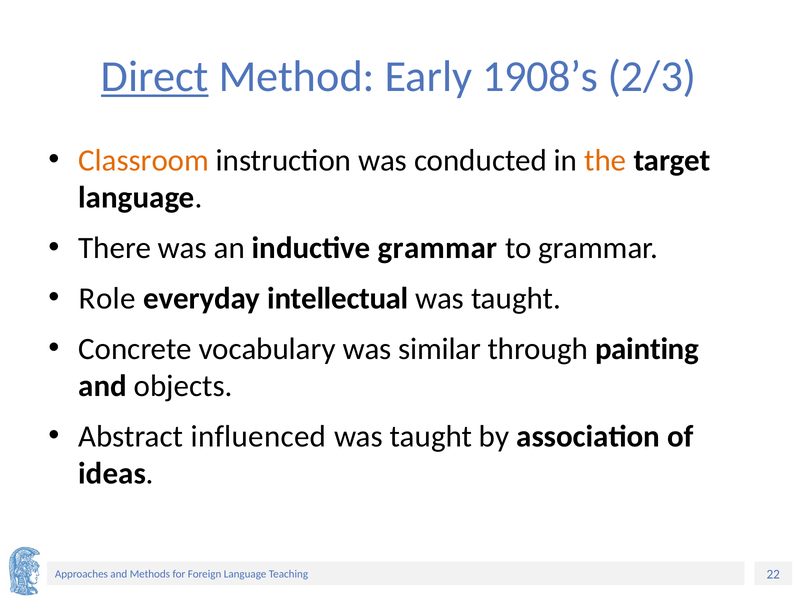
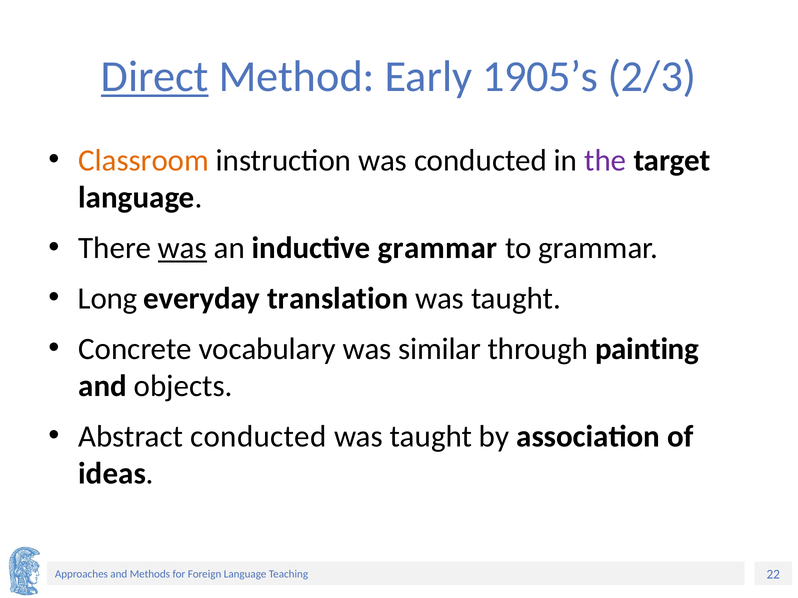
1908’s: 1908’s -> 1905’s (540, 77)
the colour: orange -> purple (605, 161)
was underline: none -> present (182, 248)
Role: Role -> Long (108, 299)
intellectual: intellectual -> translation (338, 299)
Abstract influenced: influenced -> conducted (258, 437)
